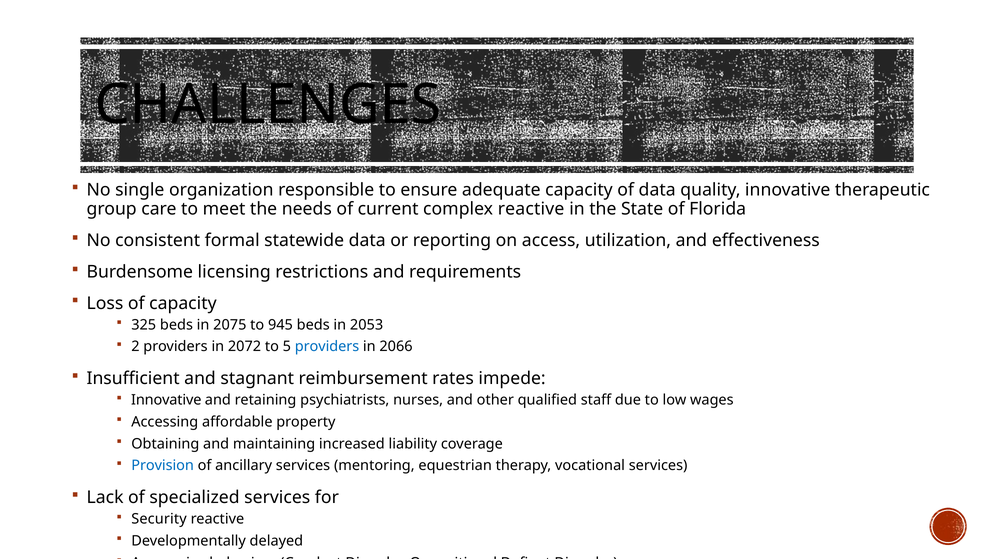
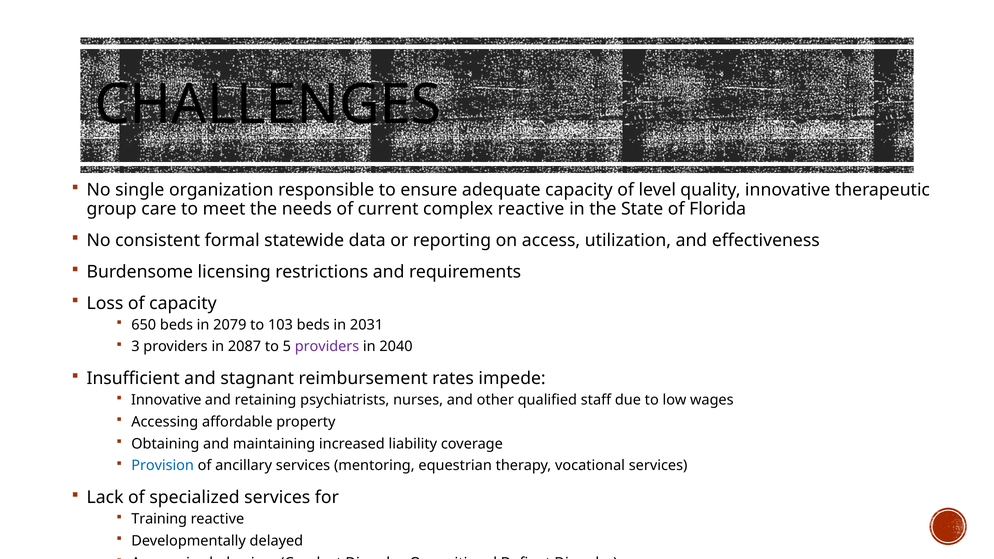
of data: data -> level (657, 190)
325: 325 -> 650 (144, 325)
2075: 2075 -> 2079 (230, 325)
945: 945 -> 103 (280, 325)
2053: 2053 -> 2031 (367, 325)
2: 2 -> 3 (135, 347)
2072: 2072 -> 2087 (245, 347)
providers colour: blue -> purple (327, 347)
2066: 2066 -> 2040 (396, 347)
Security: Security -> Training (159, 519)
